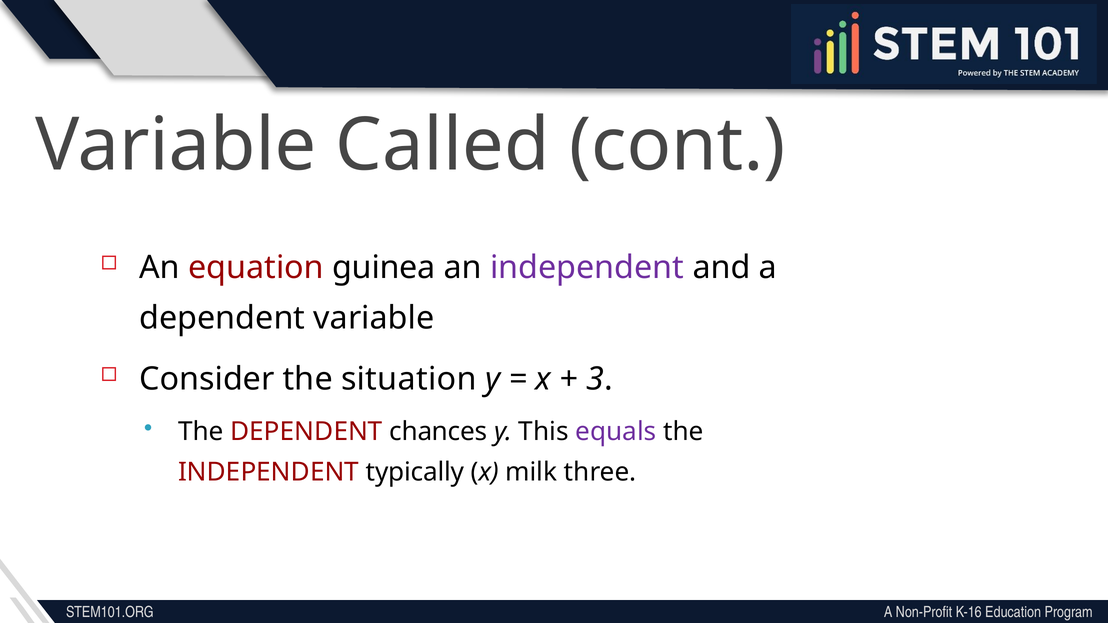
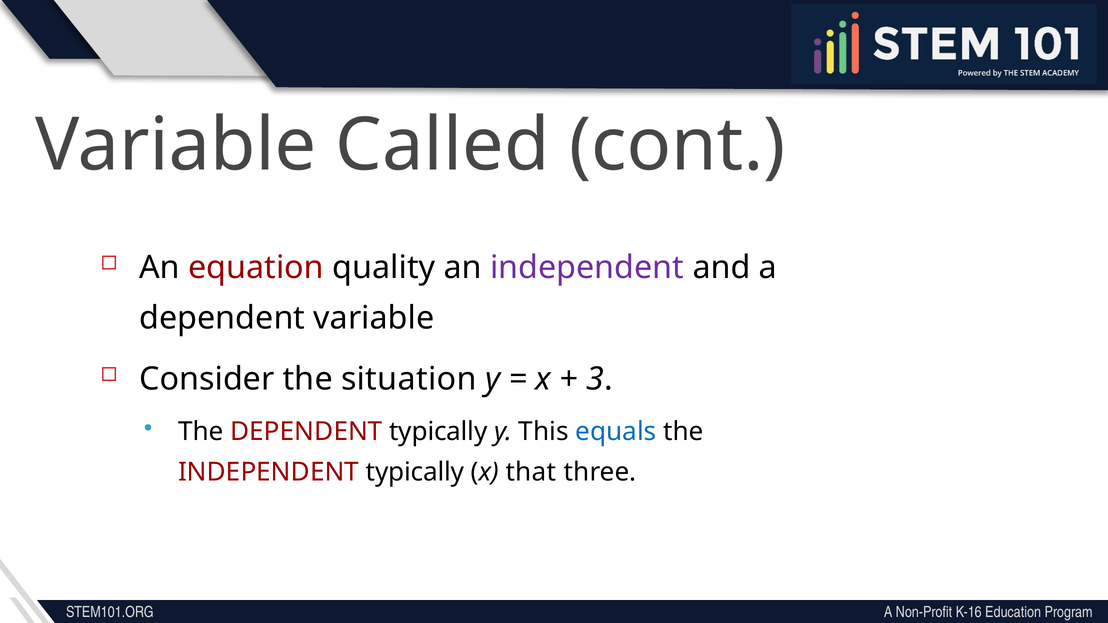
guinea: guinea -> quality (384, 268)
DEPENDENT chances: chances -> typically (438, 432)
equals colour: purple -> blue (616, 432)
milk: milk -> that (531, 473)
